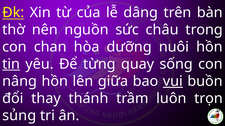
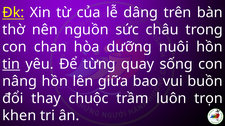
vui underline: present -> none (173, 82)
thánh: thánh -> chuộc (89, 99)
sủng: sủng -> khen (19, 116)
